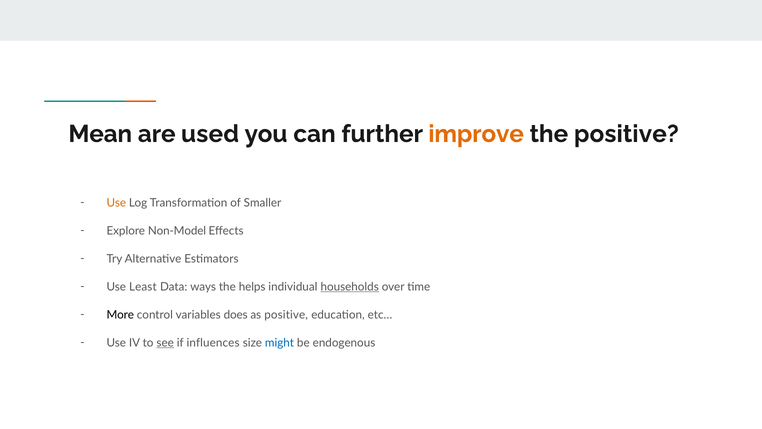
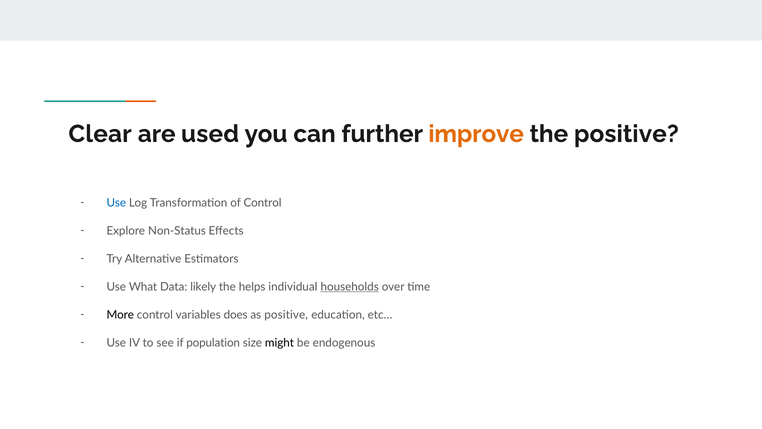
Mean: Mean -> Clear (100, 134)
Use colour: orange -> blue (116, 203)
of Smaller: Smaller -> Control (263, 203)
Non-Model: Non-Model -> Non-Status (177, 231)
Least: Least -> What (143, 287)
ways: ways -> likely (203, 287)
see underline: present -> none (165, 342)
influences: influences -> population (213, 342)
might colour: blue -> black (279, 342)
